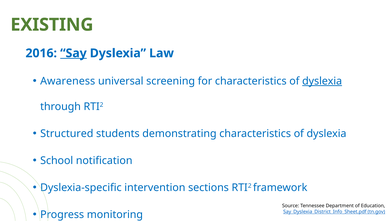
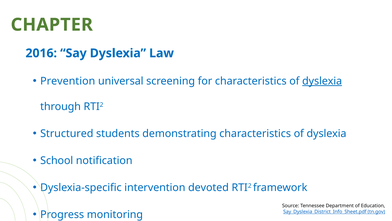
EXISTING: EXISTING -> CHAPTER (52, 25)
Say underline: present -> none (73, 53)
Awareness: Awareness -> Prevention (68, 81)
sections: sections -> devoted (209, 187)
